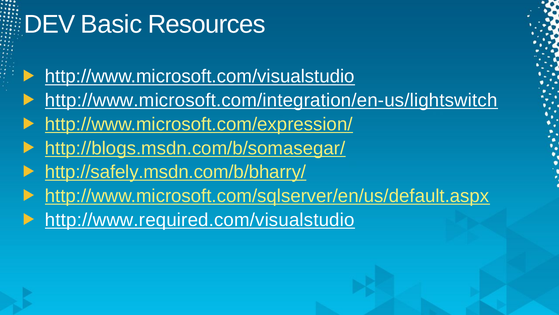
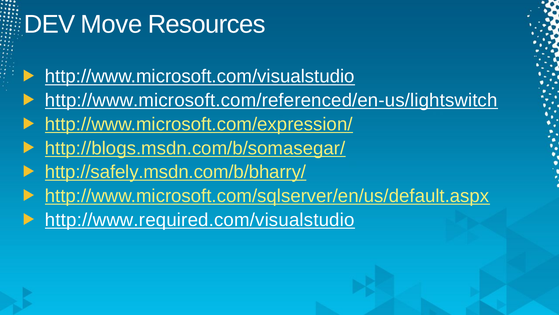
Basic: Basic -> Move (111, 24)
http://www.microsoft.com/integration/en-us/lightswitch: http://www.microsoft.com/integration/en-us/lightswitch -> http://www.microsoft.com/referenced/en-us/lightswitch (271, 100)
